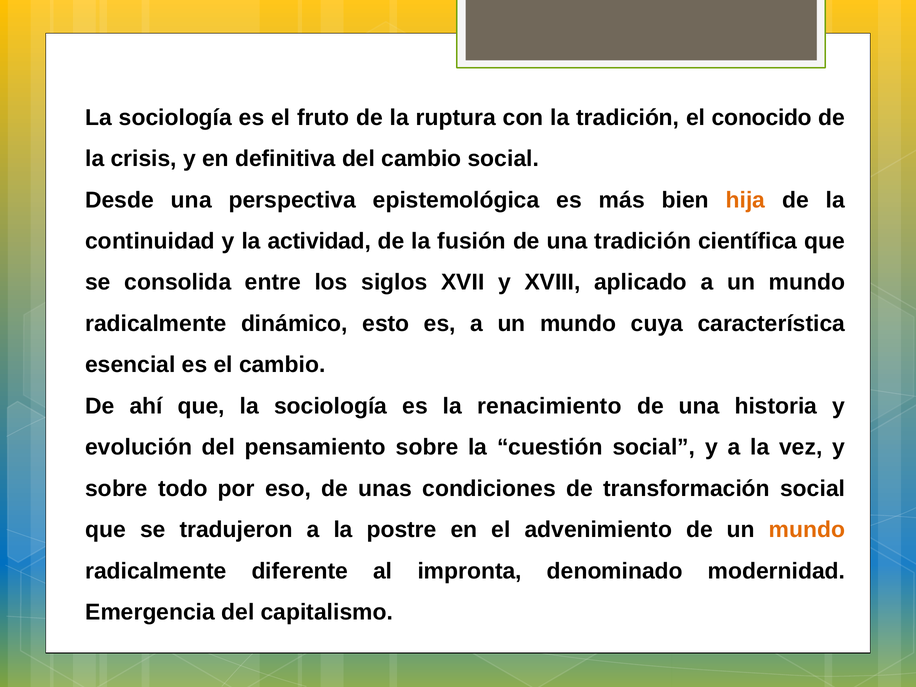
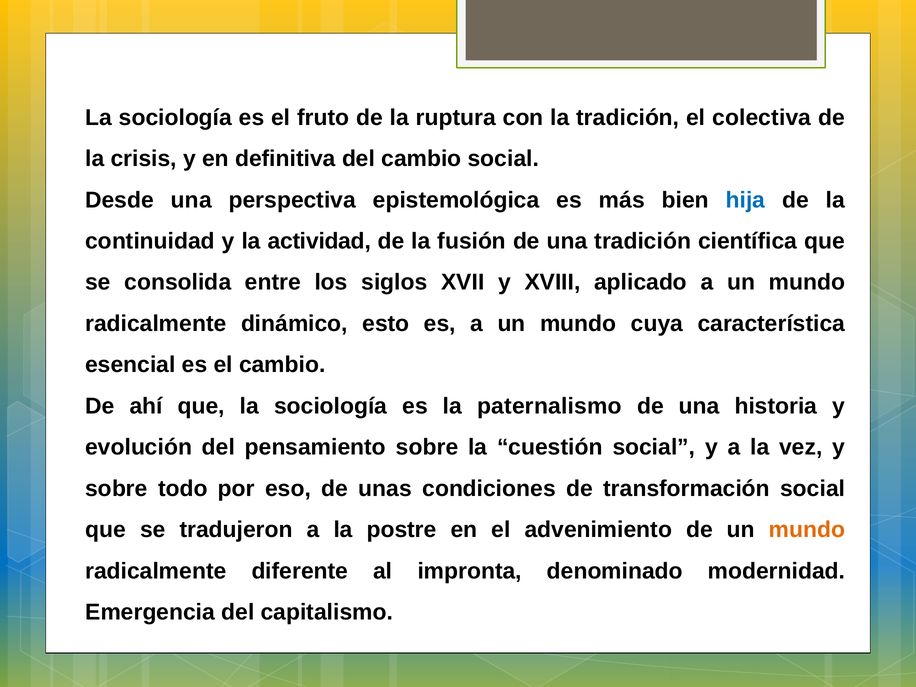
conocido: conocido -> colectiva (762, 118)
hija colour: orange -> blue (746, 200)
renacimiento: renacimiento -> paternalismo (549, 406)
